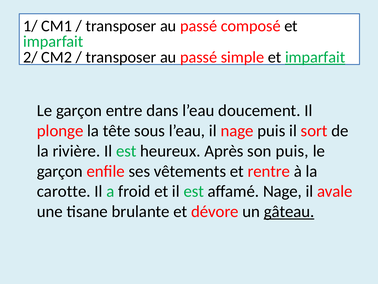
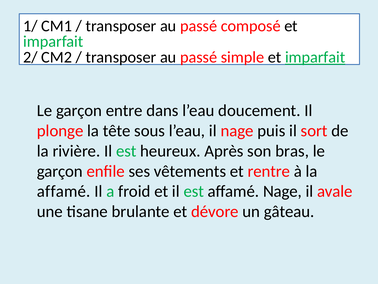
son puis: puis -> bras (292, 151)
carotte: carotte -> affamé (64, 191)
gâteau underline: present -> none (289, 211)
